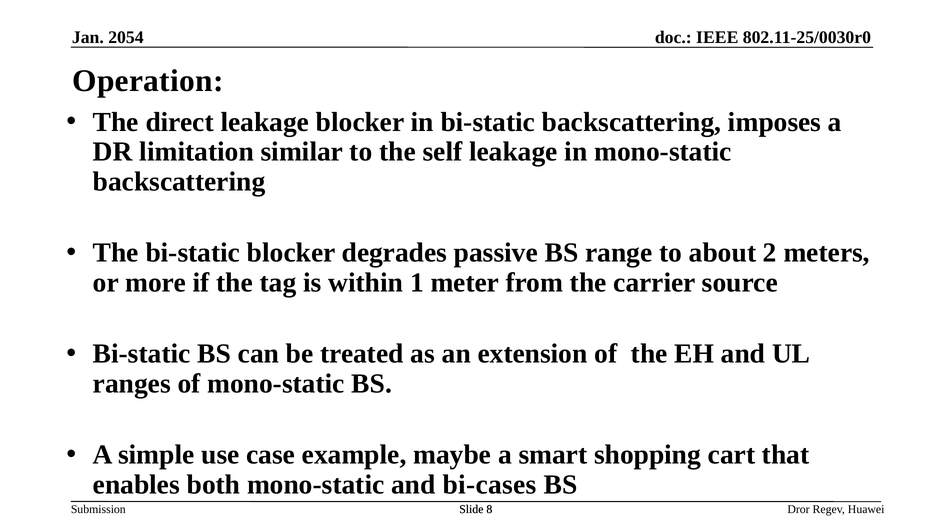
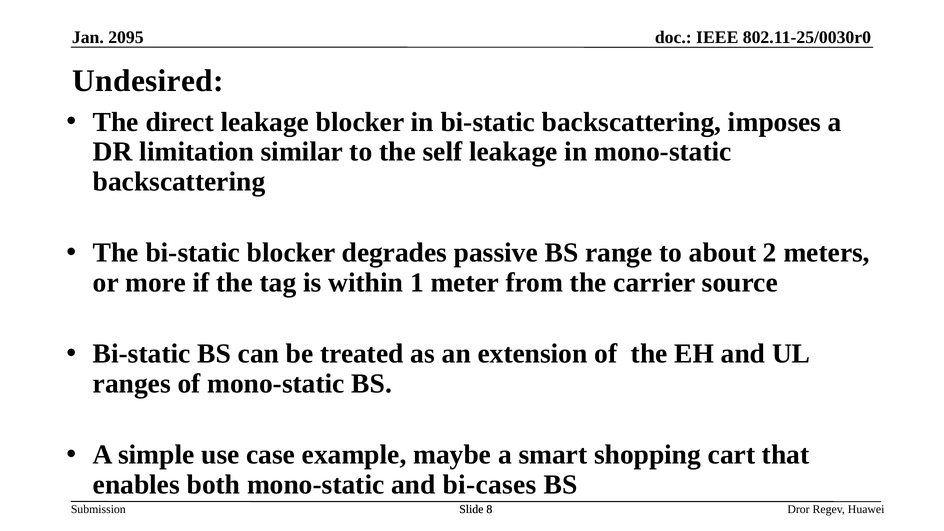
2054: 2054 -> 2095 (126, 38)
Operation: Operation -> Undesired (148, 81)
